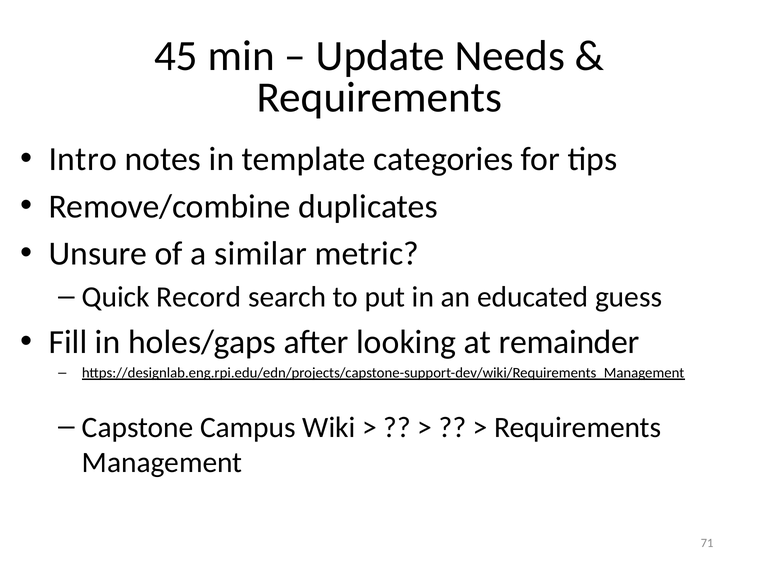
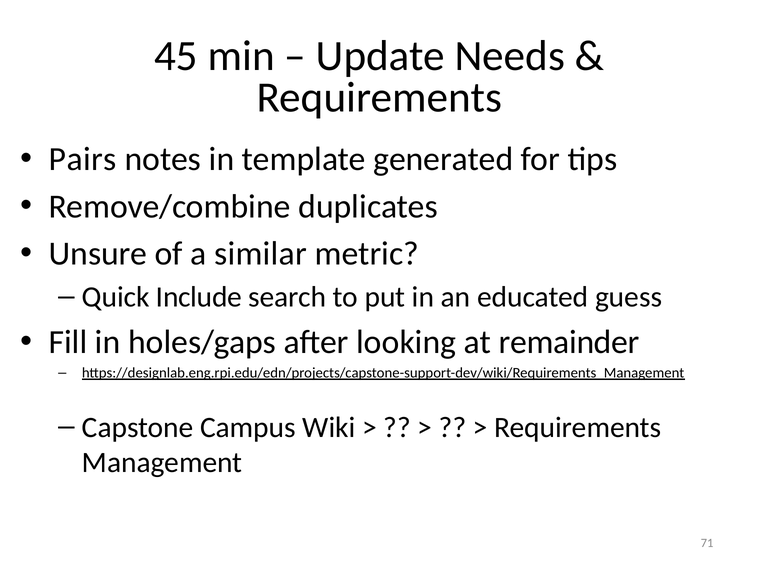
Intro: Intro -> Pairs (83, 159)
categories: categories -> generated (443, 159)
Record: Record -> Include (199, 297)
